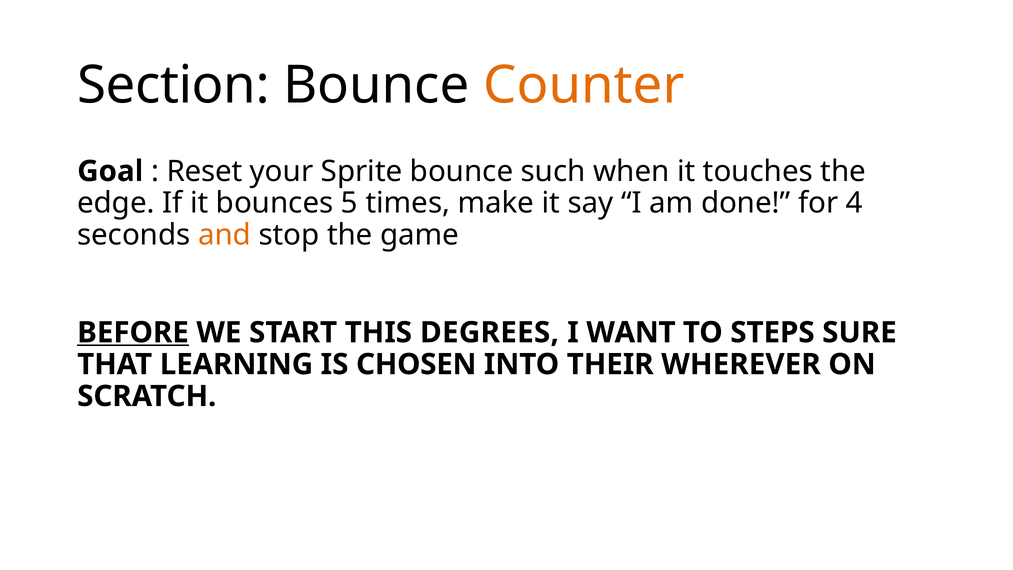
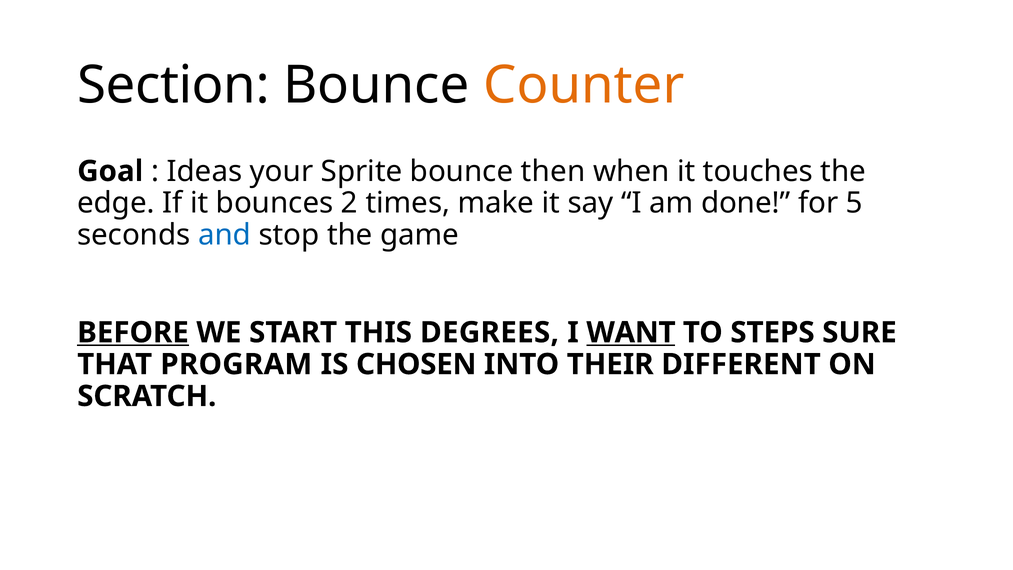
Reset: Reset -> Ideas (204, 171)
such: such -> then (553, 171)
5: 5 -> 2 (349, 203)
4: 4 -> 5 (854, 203)
and colour: orange -> blue (225, 235)
WANT underline: none -> present (631, 332)
LEARNING: LEARNING -> PROGRAM (236, 364)
WHEREVER: WHEREVER -> DIFFERENT (741, 364)
